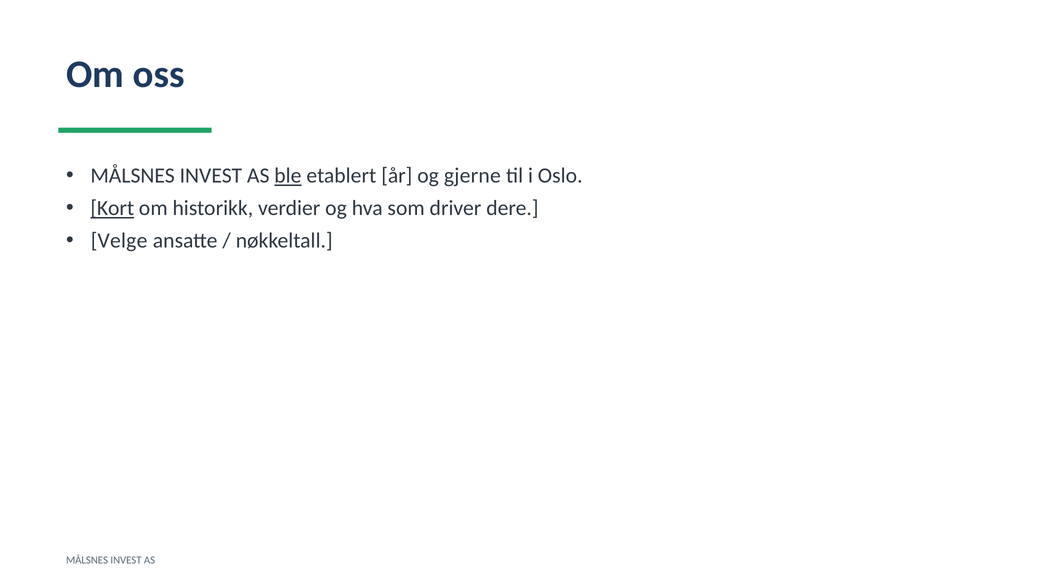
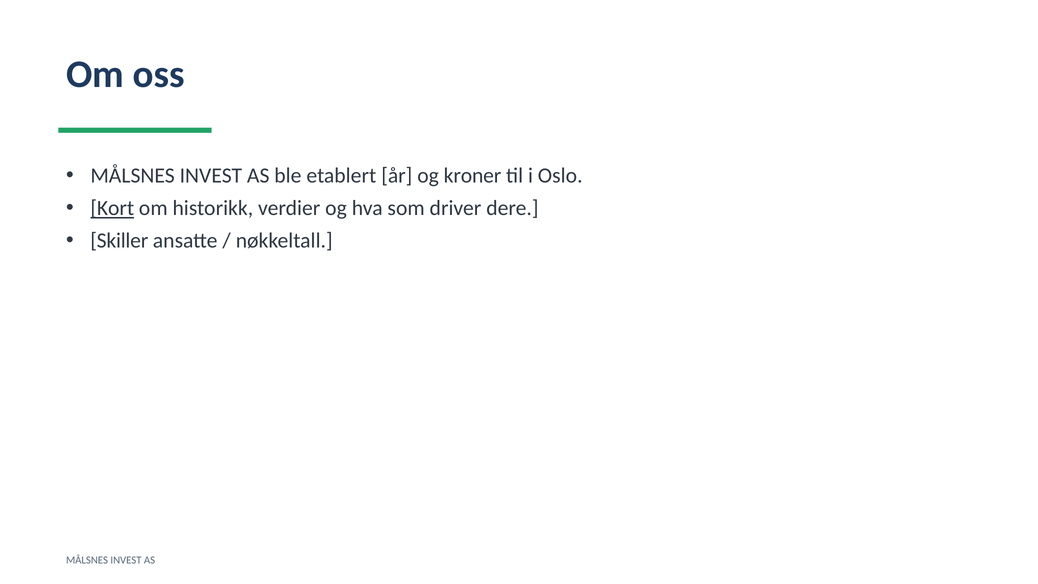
ble underline: present -> none (288, 176)
gjerne: gjerne -> kroner (473, 176)
Velge: Velge -> Skiller (119, 241)
